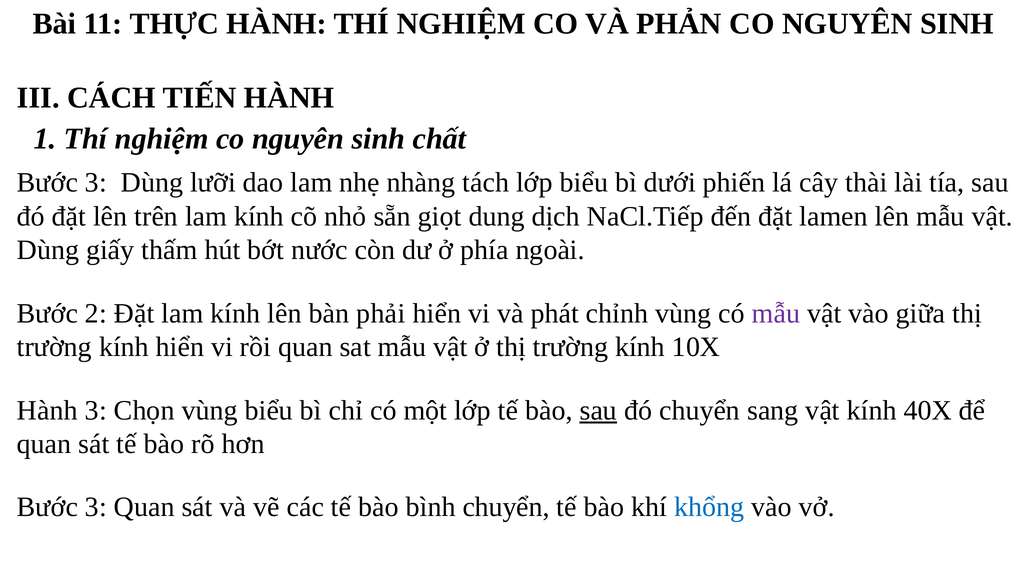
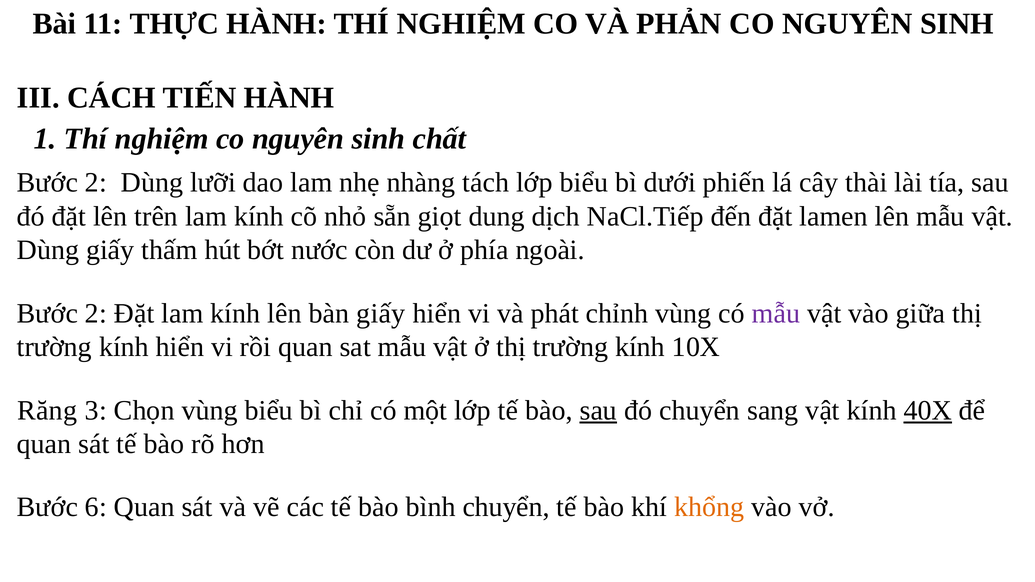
3: 3 -> 2 (96, 183)
bàn phải: phải -> giấy (381, 314)
Hành: Hành -> Răng (47, 411)
40X underline: none -> present (928, 411)
3: 3 -> 6 (96, 507)
khổng colour: blue -> orange (709, 507)
